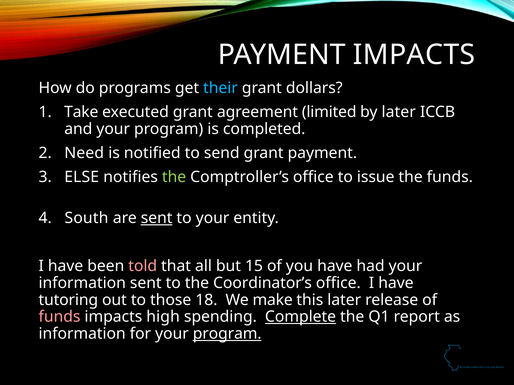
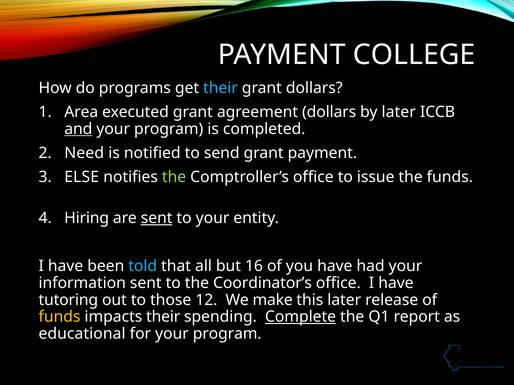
PAYMENT IMPACTS: IMPACTS -> COLLEGE (414, 55)
Take: Take -> Area (81, 112)
agreement limited: limited -> dollars (329, 112)
and underline: none -> present (78, 129)
South: South -> Hiring (87, 218)
told colour: pink -> light blue (143, 266)
15: 15 -> 16 (254, 266)
18: 18 -> 12 (206, 300)
funds colour: pink -> yellow (59, 317)
impacts high: high -> their (163, 317)
information: information -> educational (82, 334)
program underline: present -> none (227, 334)
